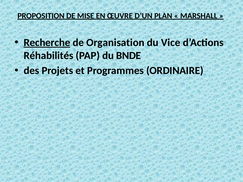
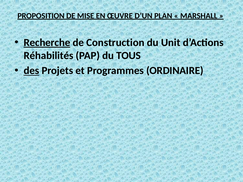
Organisation: Organisation -> Construction (115, 43)
Vice: Vice -> Unit (171, 43)
BNDE: BNDE -> TOUS (129, 56)
des underline: none -> present (31, 71)
